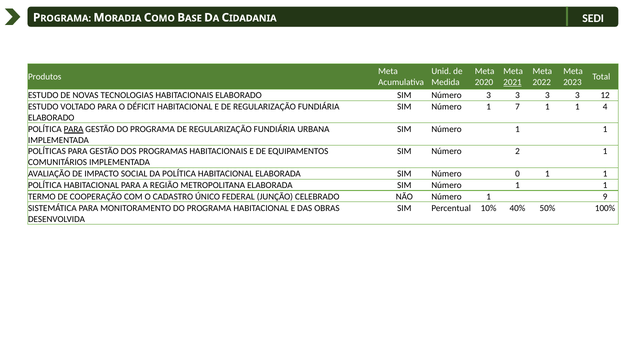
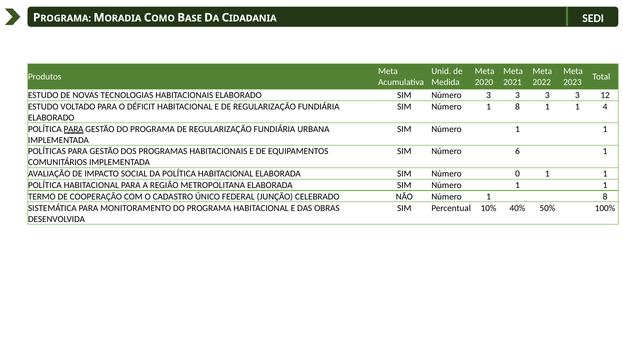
2021 underline: present -> none (513, 82)
SIM Número 1 7: 7 -> 8 (517, 107)
2: 2 -> 6 (517, 151)
NÃO Número 1 9: 9 -> 8 (605, 196)
